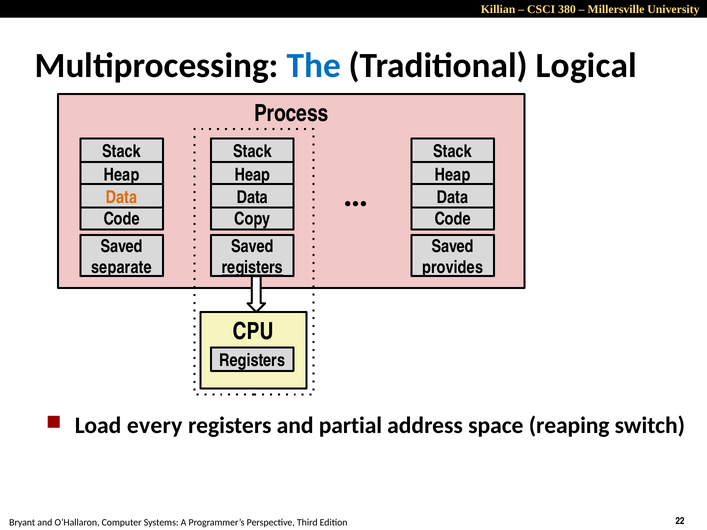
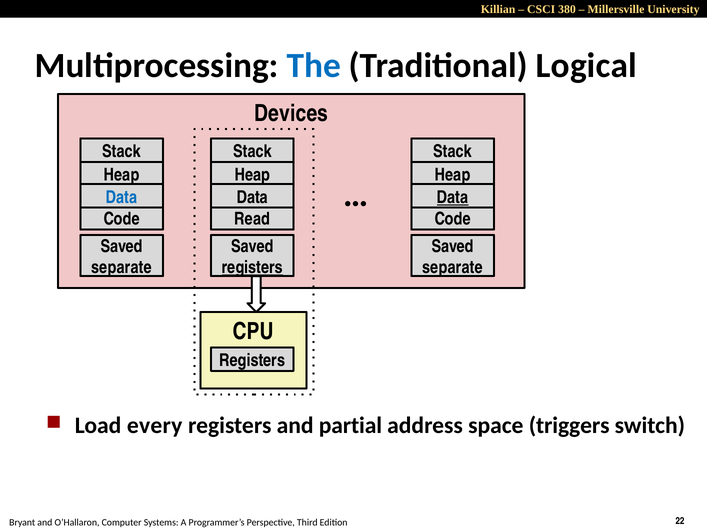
Process: Process -> Devices (291, 114)
Data colour: orange -> blue (122, 197)
Data underline: none -> present (453, 197)
Copy: Copy -> Read (252, 219)
provides: provides -> separate (453, 268)
reaping: reaping -> triggers (569, 426)
